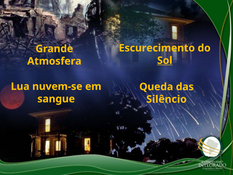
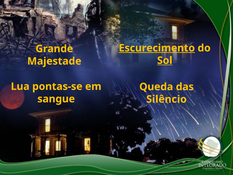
Escurecimento underline: none -> present (157, 48)
Atmosfera: Atmosfera -> Majestade (54, 61)
nuvem-se: nuvem-se -> pontas-se (57, 86)
